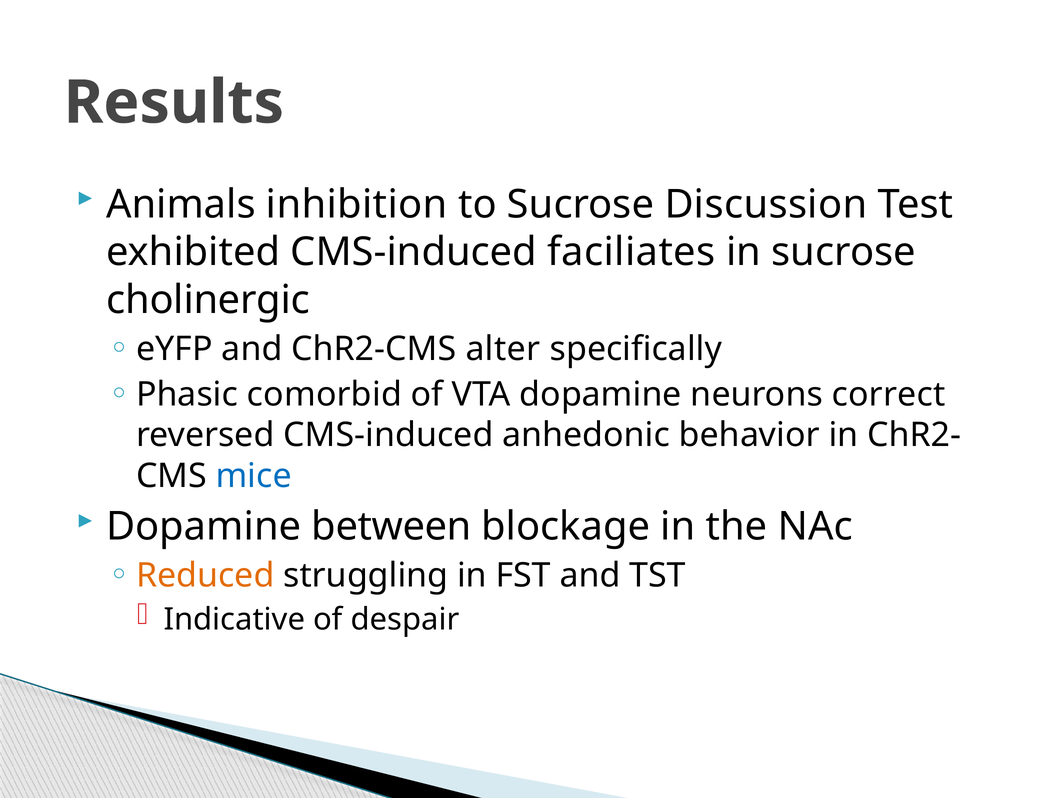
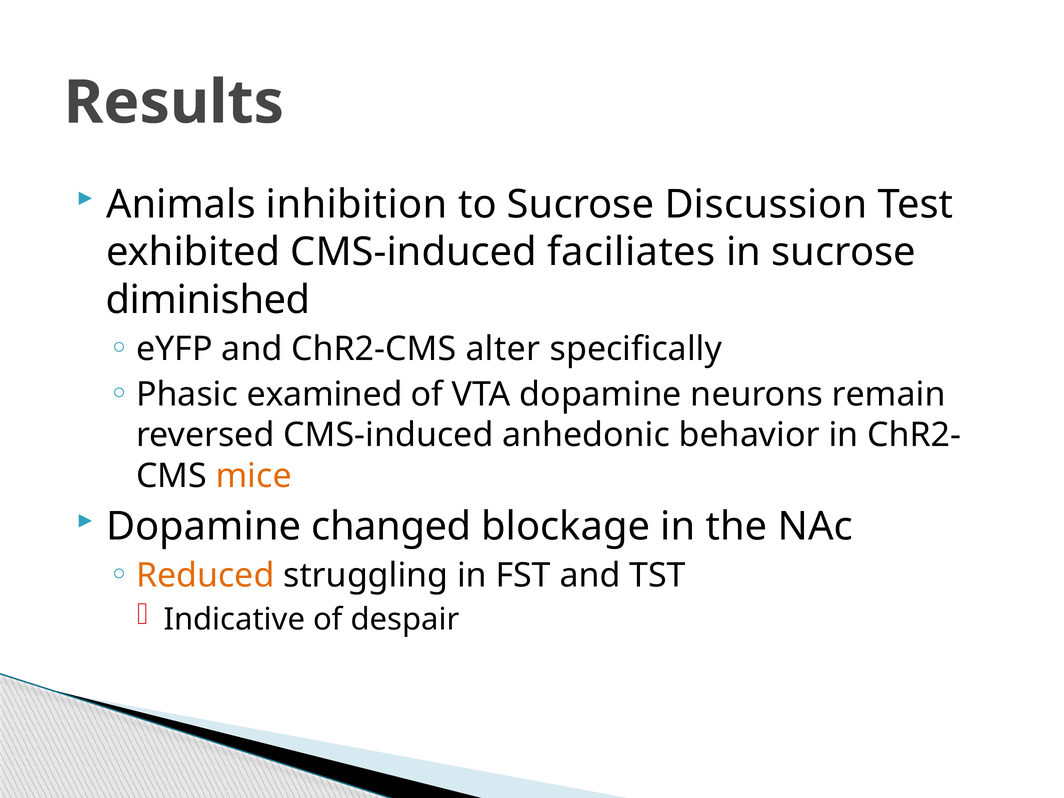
cholinergic: cholinergic -> diminished (208, 300)
comorbid: comorbid -> examined (325, 394)
correct: correct -> remain (889, 394)
mice colour: blue -> orange (254, 476)
between: between -> changed (391, 527)
